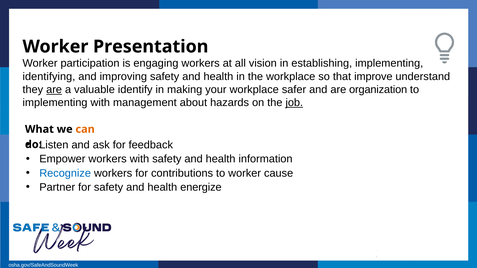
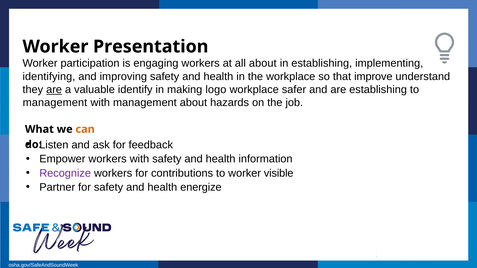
all vision: vision -> about (263, 63)
your: your -> logo (216, 90)
are organization: organization -> establishing (378, 90)
implementing: implementing -> management (55, 103)
job underline: present -> none (294, 103)
Recognize colour: blue -> purple (65, 173)
cause: cause -> visible (279, 173)
